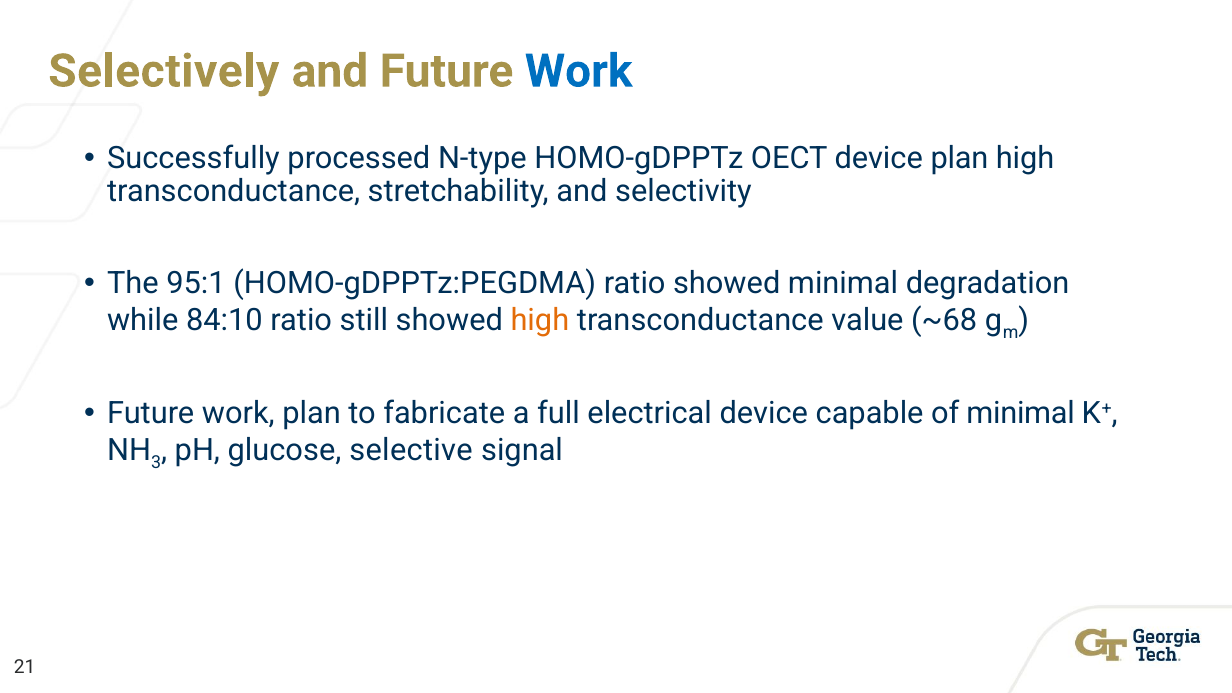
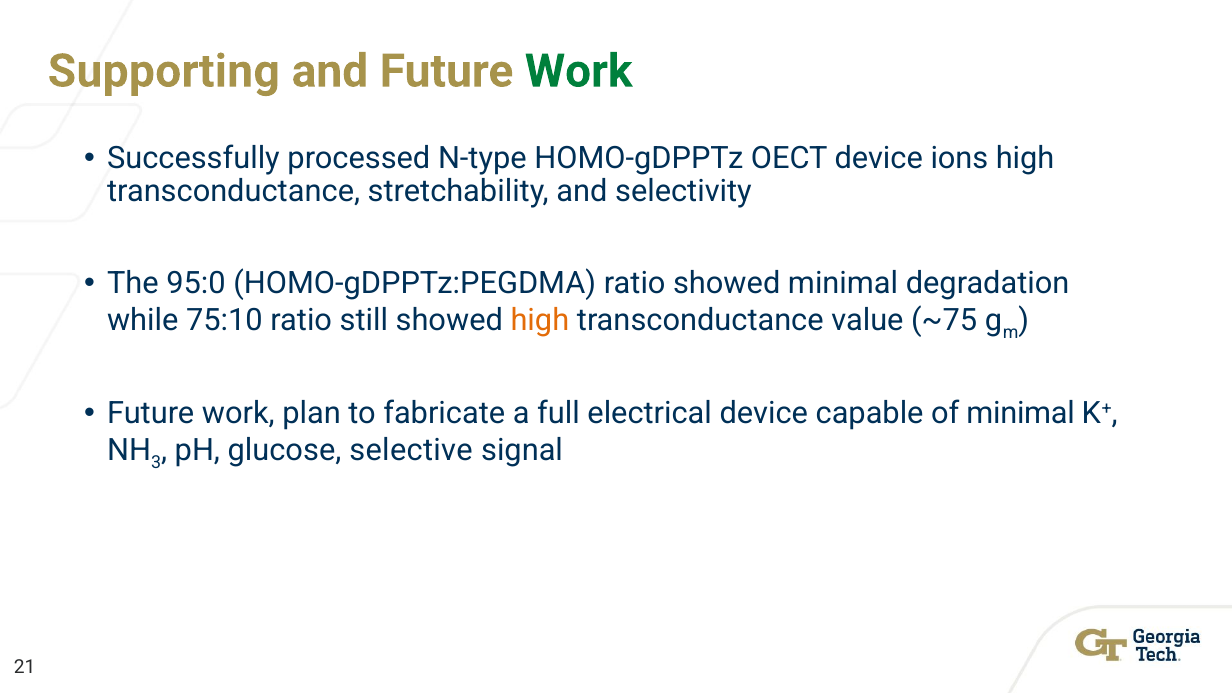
Selectively: Selectively -> Supporting (164, 71)
Work colour: blue -> green (579, 71)
device plan: plan -> ions (959, 158)
95:1: 95:1 -> 95:0 (196, 284)
84:10: 84:10 -> 75:10 (224, 321)
~68: ~68 -> ~75 (944, 321)
